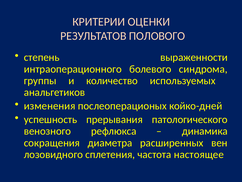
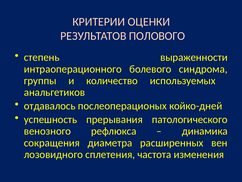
изменения: изменения -> отдавалось (50, 106)
настоящее: настоящее -> изменения (199, 154)
